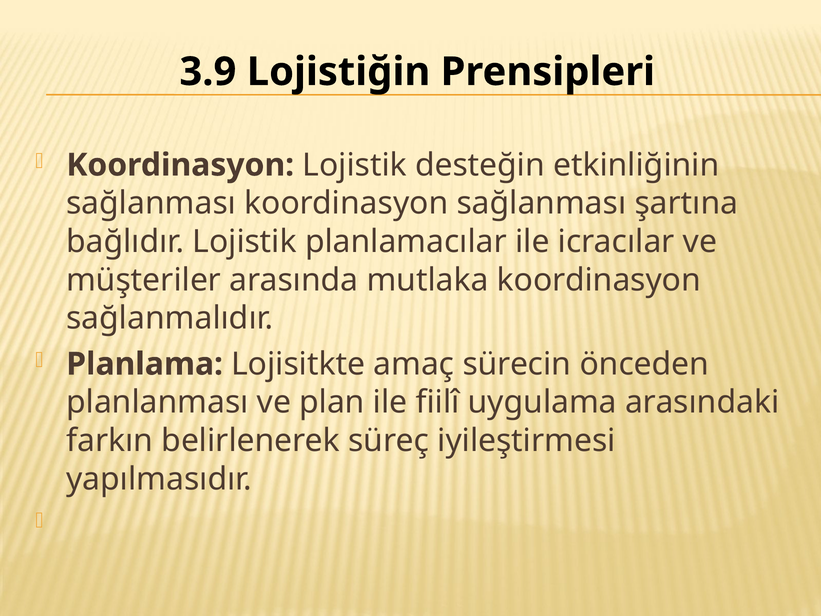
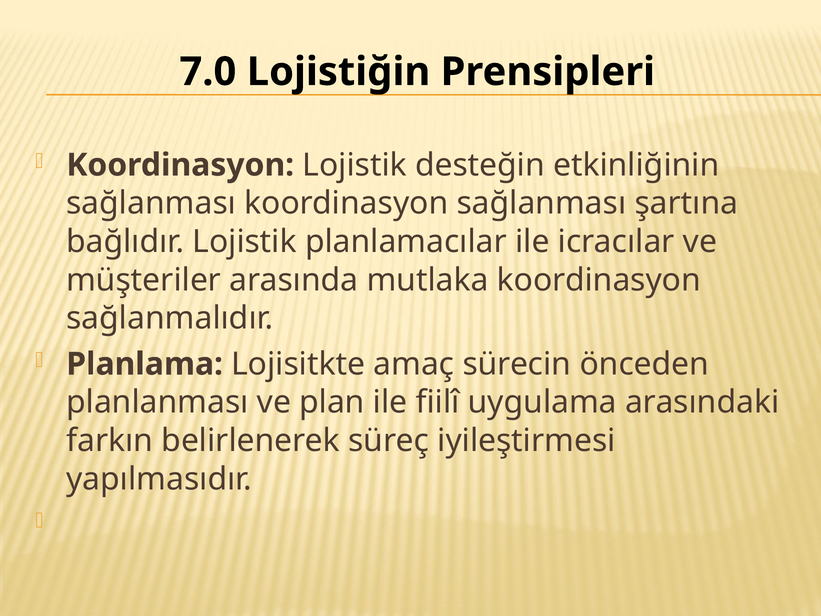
3.9: 3.9 -> 7.0 (208, 72)
